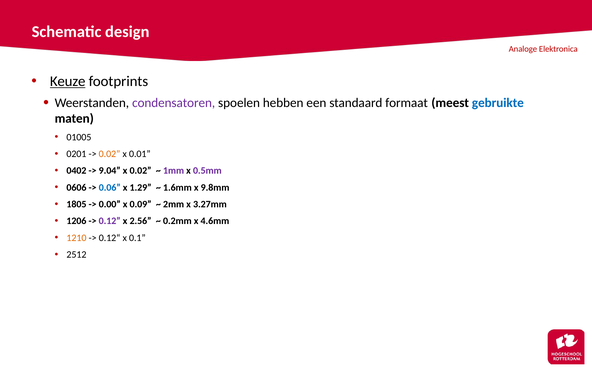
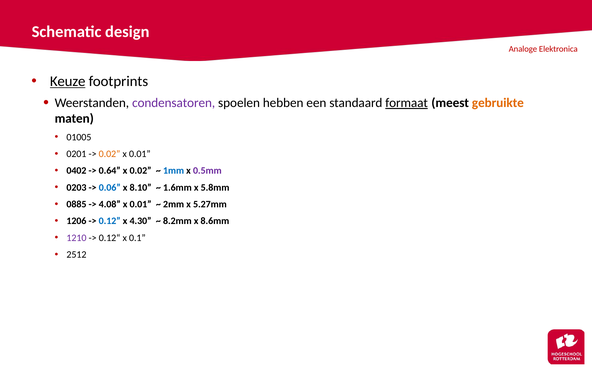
formaat underline: none -> present (407, 103)
gebruikte colour: blue -> orange (498, 103)
9.04: 9.04 -> 0.64 (110, 171)
1mm colour: purple -> blue (174, 171)
0606: 0606 -> 0203 (76, 188)
1.29: 1.29 -> 8.10 (141, 188)
9.8mm: 9.8mm -> 5.8mm (215, 188)
1805: 1805 -> 0885 (76, 204)
0.00: 0.00 -> 4.08 (110, 204)
0.09: 0.09 -> 0.01 (141, 204)
3.27mm: 3.27mm -> 5.27mm (210, 204)
0.12 colour: purple -> blue (110, 221)
2.56: 2.56 -> 4.30 (141, 221)
0.2mm: 0.2mm -> 8.2mm (177, 221)
4.6mm: 4.6mm -> 8.6mm (215, 221)
1210 colour: orange -> purple (76, 238)
